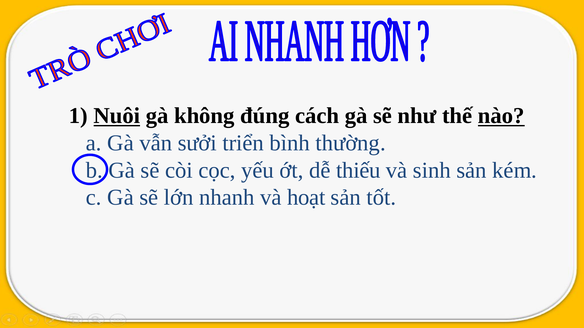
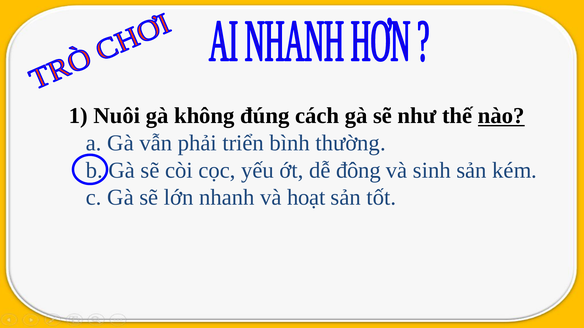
Nuôi underline: present -> none (117, 116)
sưởi: sưởi -> phải (197, 143)
thiếu: thiếu -> đông (358, 171)
